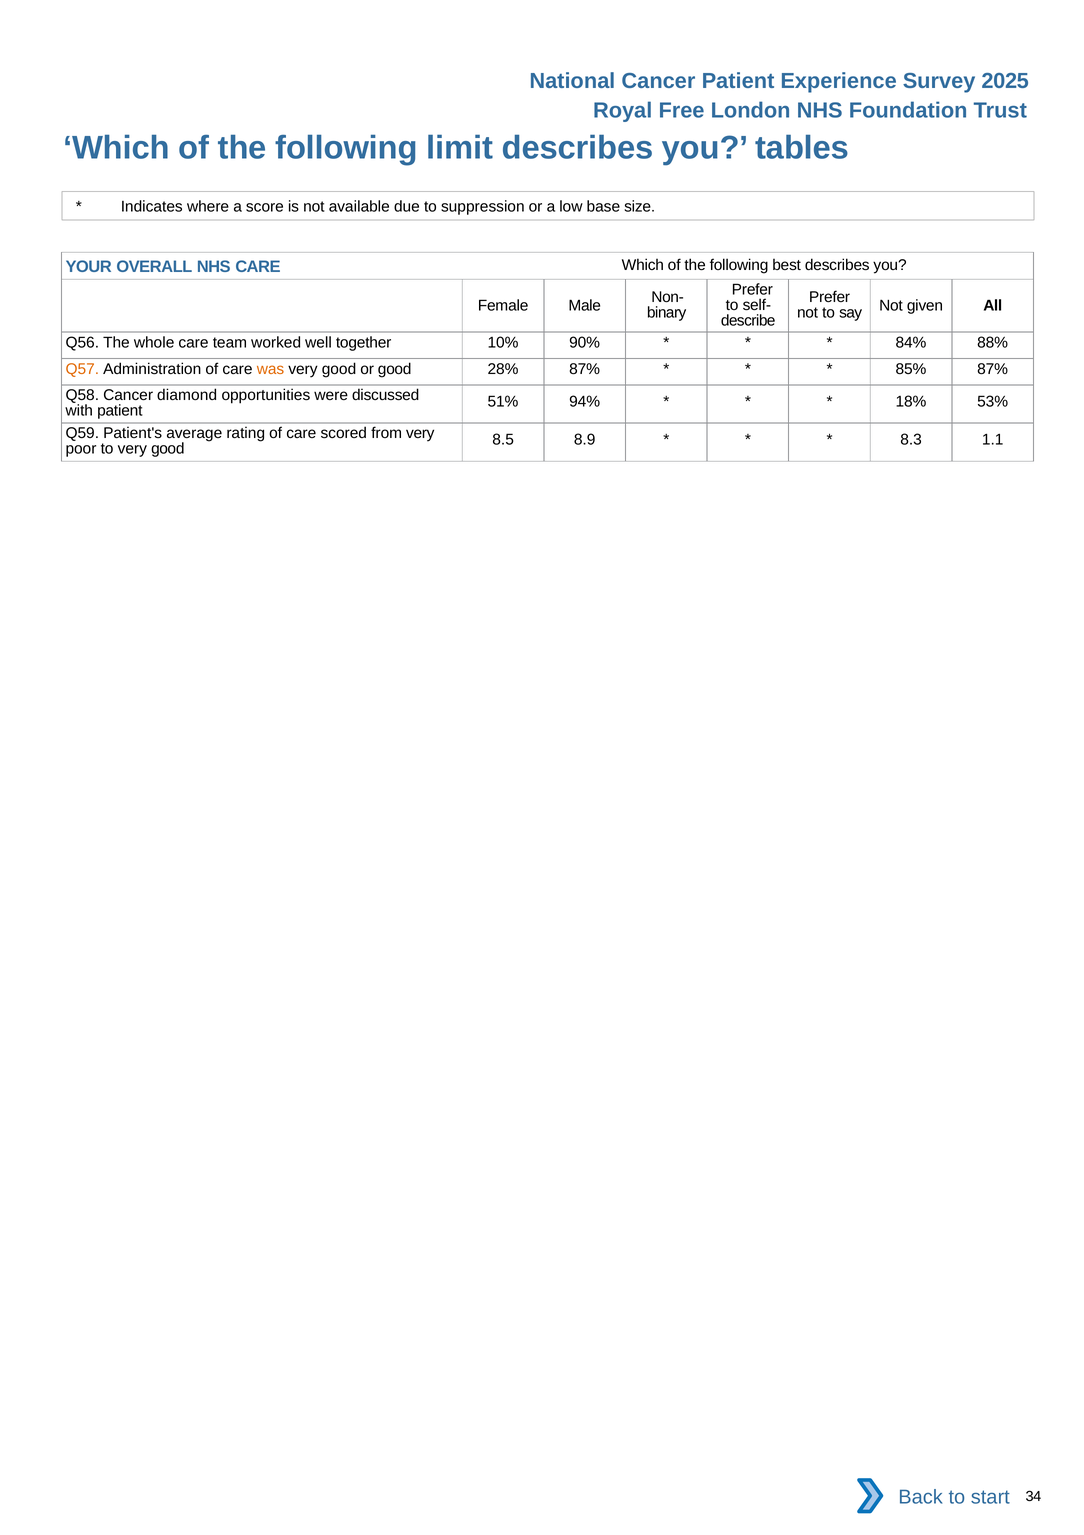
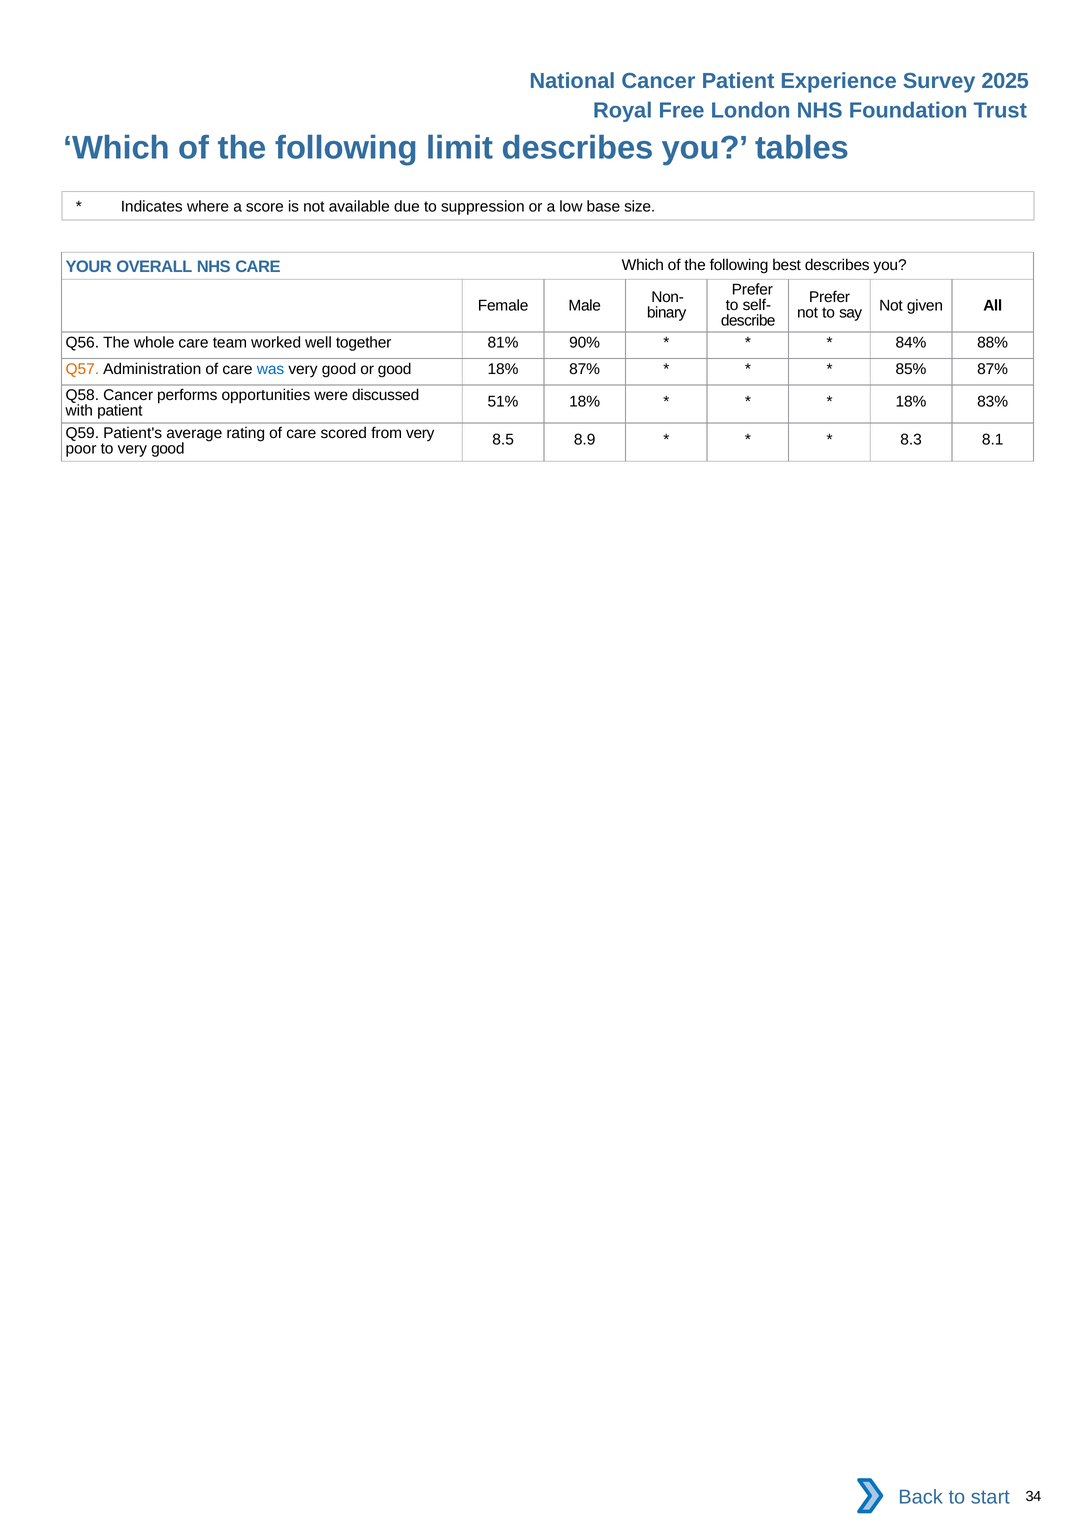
10%: 10% -> 81% (503, 343)
was colour: orange -> blue (271, 369)
good 28%: 28% -> 18% (503, 369)
diamond: diamond -> performs (187, 395)
51% 94%: 94% -> 18% (585, 401)
53%: 53% -> 83% (993, 401)
1.1: 1.1 -> 8.1 (993, 439)
